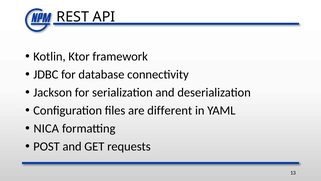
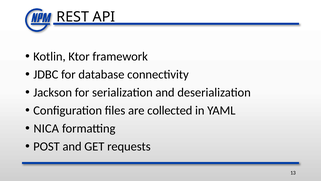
different: different -> collected (170, 110)
